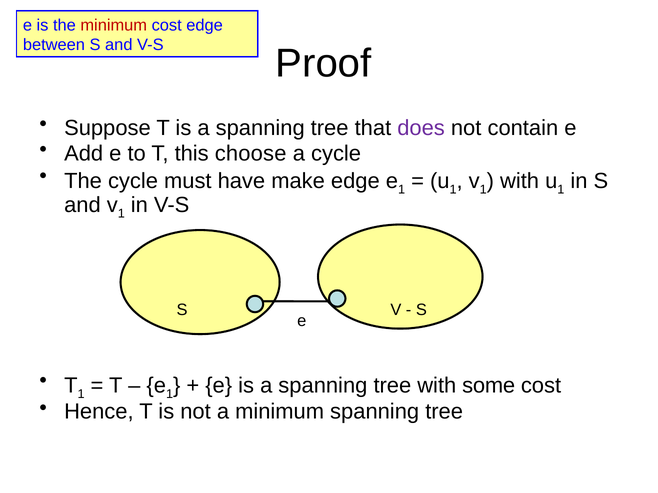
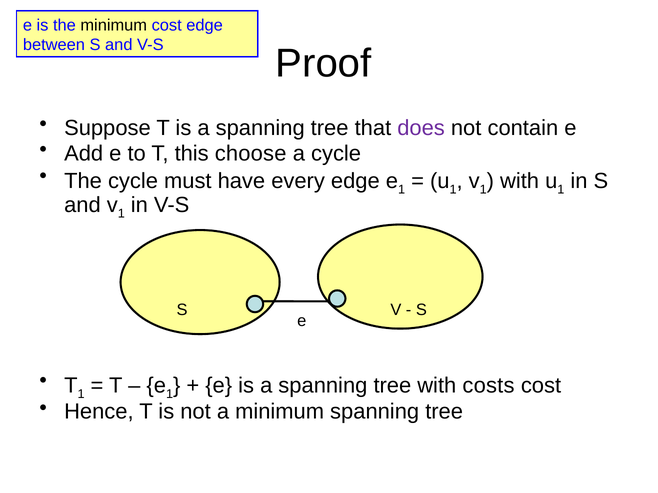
minimum colour: red -> black (114, 25)
make: make -> every (298, 181)
some: some -> costs (488, 386)
